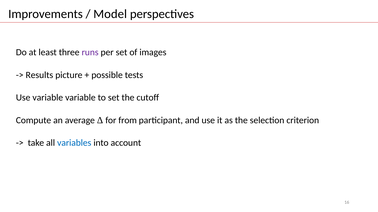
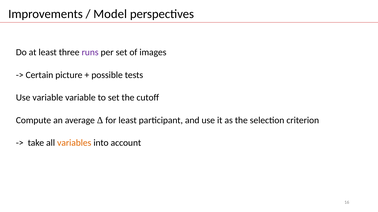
Results: Results -> Certain (39, 75)
for from: from -> least (128, 121)
variables colour: blue -> orange (74, 143)
